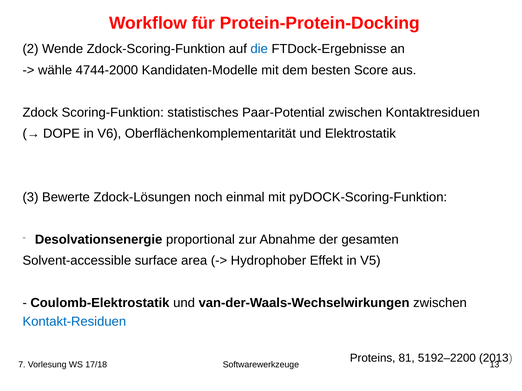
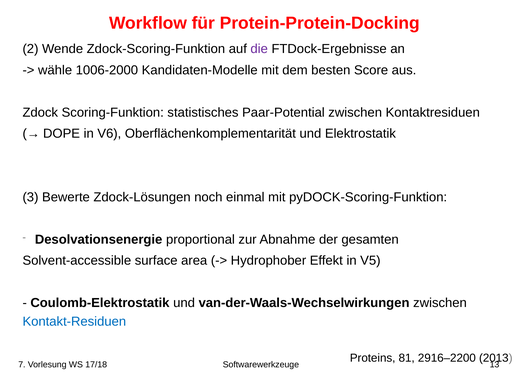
die colour: blue -> purple (259, 49)
4744-2000: 4744-2000 -> 1006-2000 (107, 70)
5192–2200: 5192–2200 -> 2916–2200 (447, 359)
